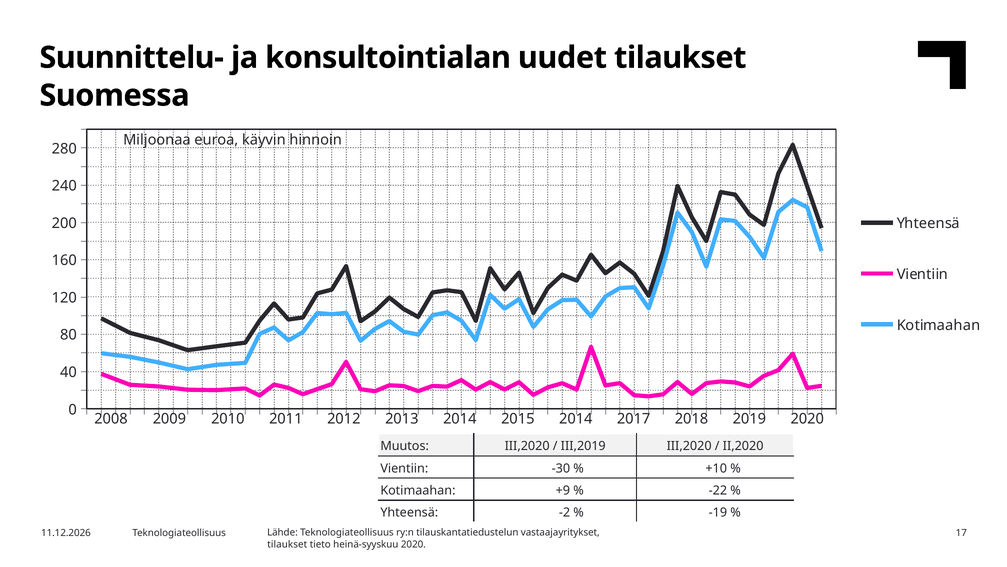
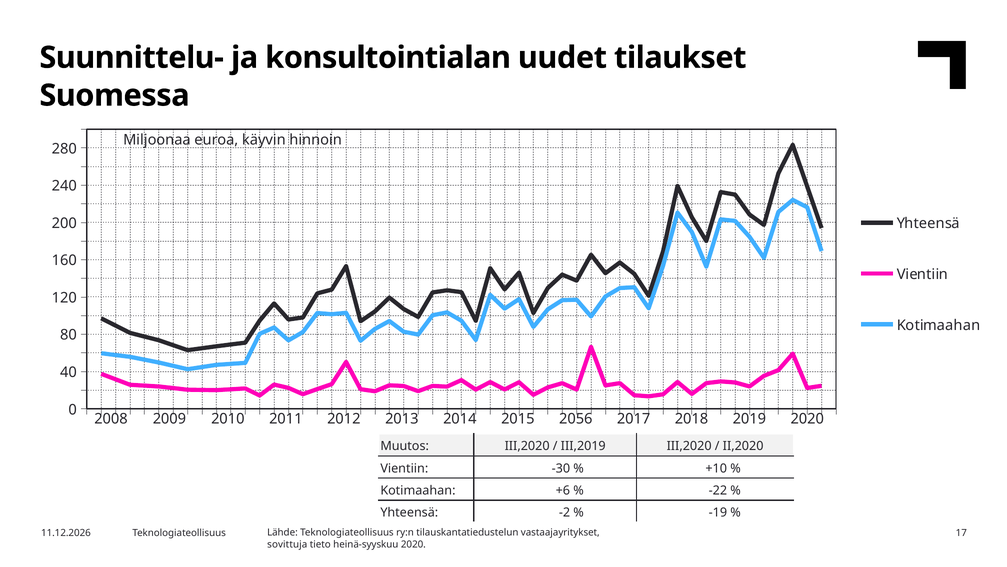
2015 2014: 2014 -> 2056 (576, 418)
+9: +9 -> +6 (563, 490)
tilaukset: tilaukset -> sovittuja (287, 544)
